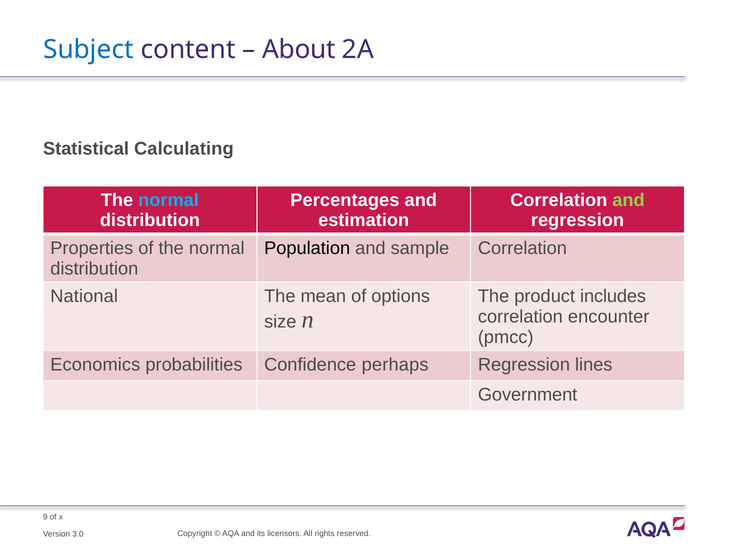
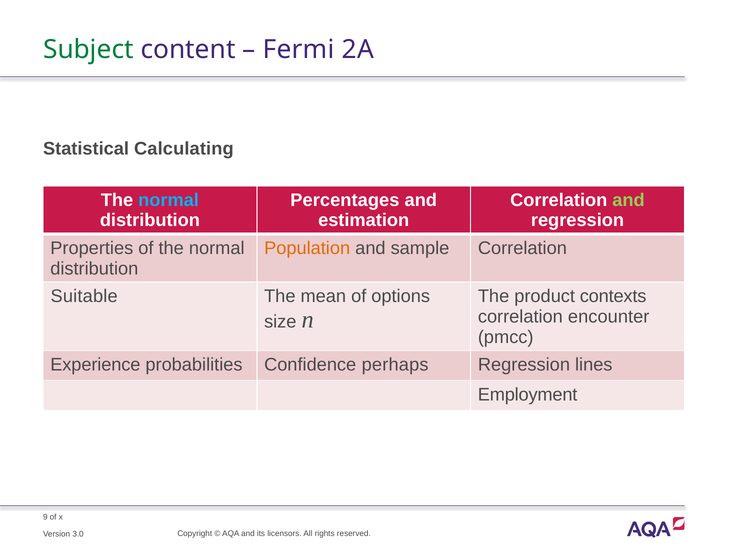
Subject colour: blue -> green (88, 50)
About: About -> Fermi (299, 50)
Population colour: black -> orange (307, 248)
National: National -> Suitable (84, 296)
includes: includes -> contexts (613, 296)
Economics: Economics -> Experience (95, 365)
Government: Government -> Employment (528, 394)
